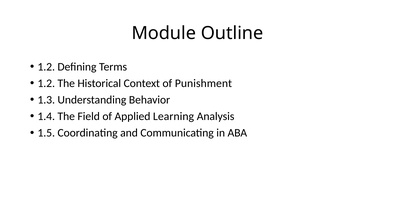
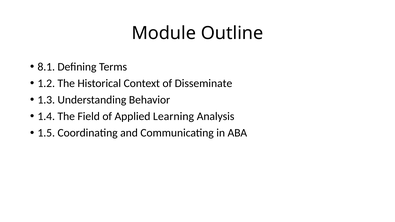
1.2: 1.2 -> 8.1 (46, 67)
Punishment: Punishment -> Disseminate (203, 83)
